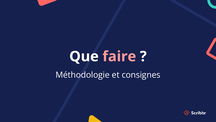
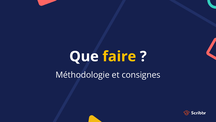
faire colour: pink -> yellow (119, 56)
